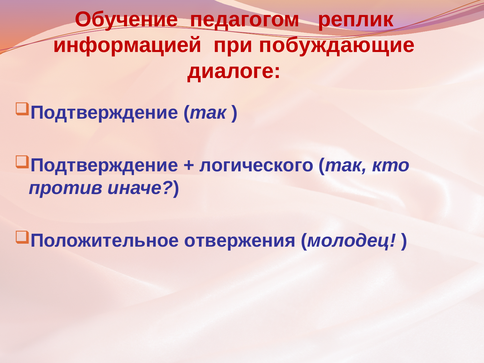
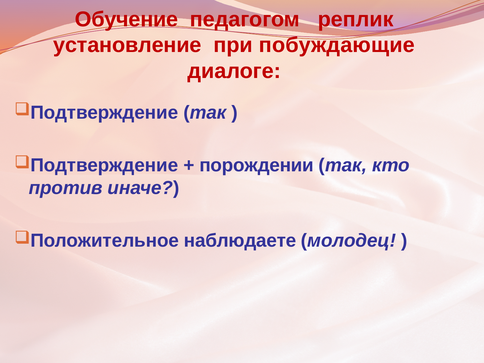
информацией: информацией -> установление (127, 45)
логического: логического -> порождении (257, 165)
отвержения: отвержения -> наблюдаете (240, 241)
